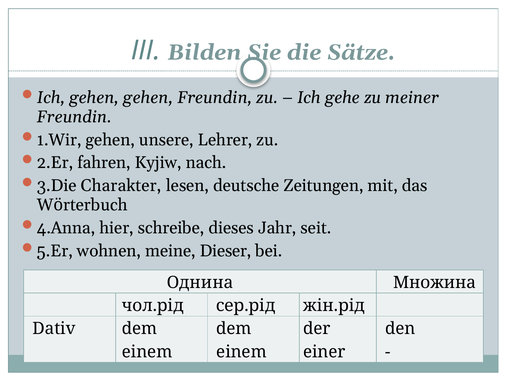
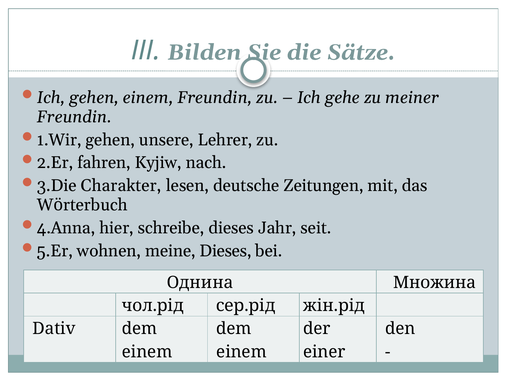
gehen gehen: gehen -> einem (148, 97)
meine Dieser: Dieser -> Dieses (226, 250)
